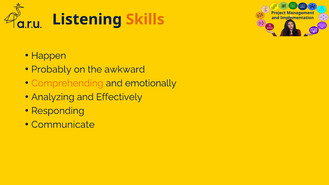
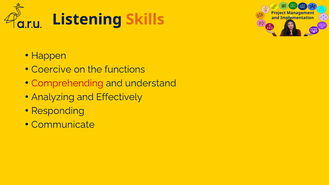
Probably: Probably -> Coercive (51, 69)
awkward: awkward -> functions (125, 69)
Comprehending colour: orange -> red (67, 83)
emotionally: emotionally -> understand (151, 83)
